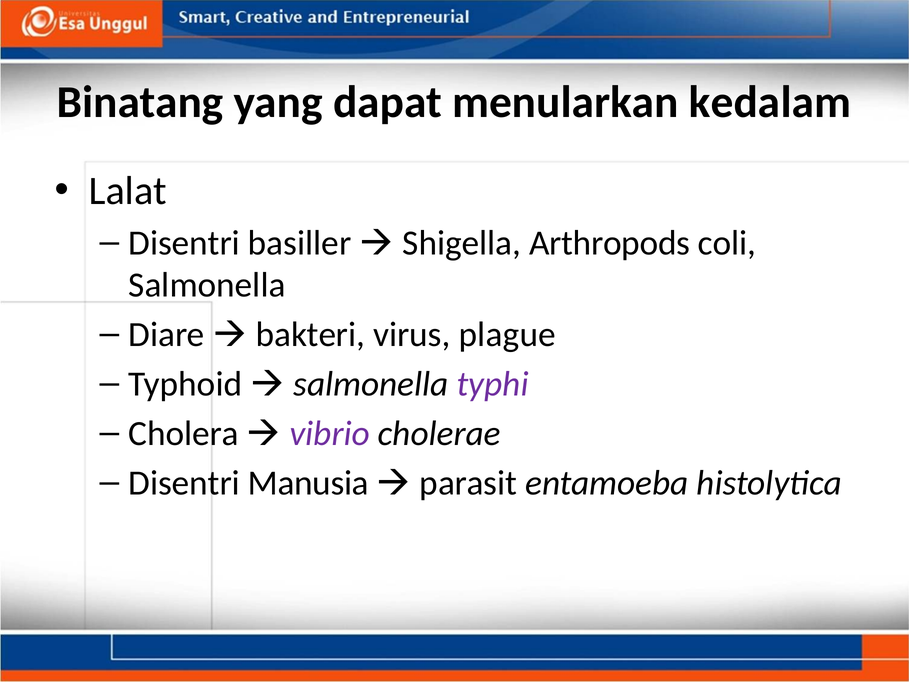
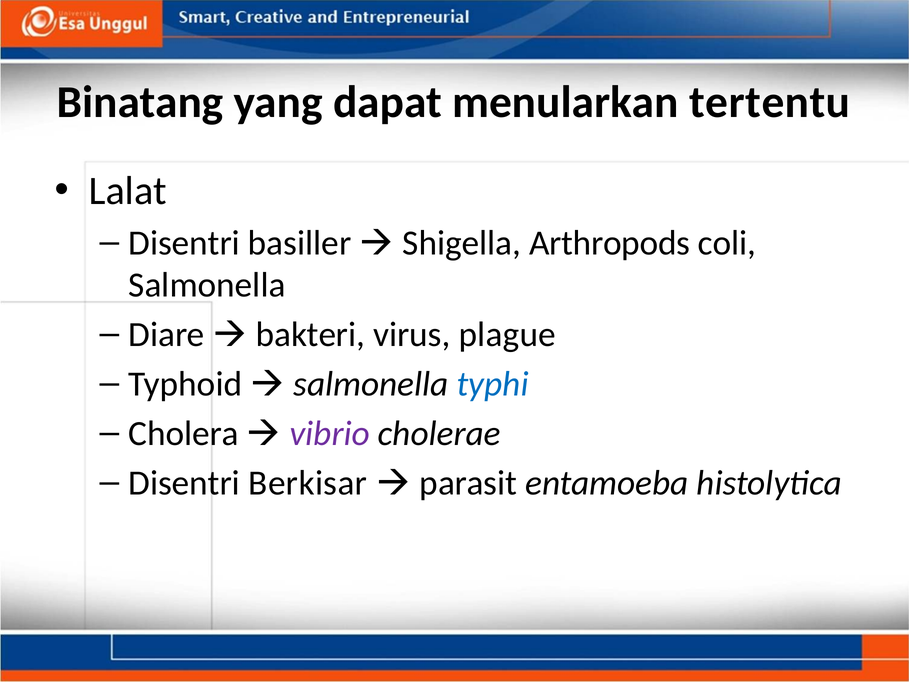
kedalam: kedalam -> tertentu (770, 102)
typhi colour: purple -> blue (493, 384)
Manusia: Manusia -> Berkisar (308, 483)
